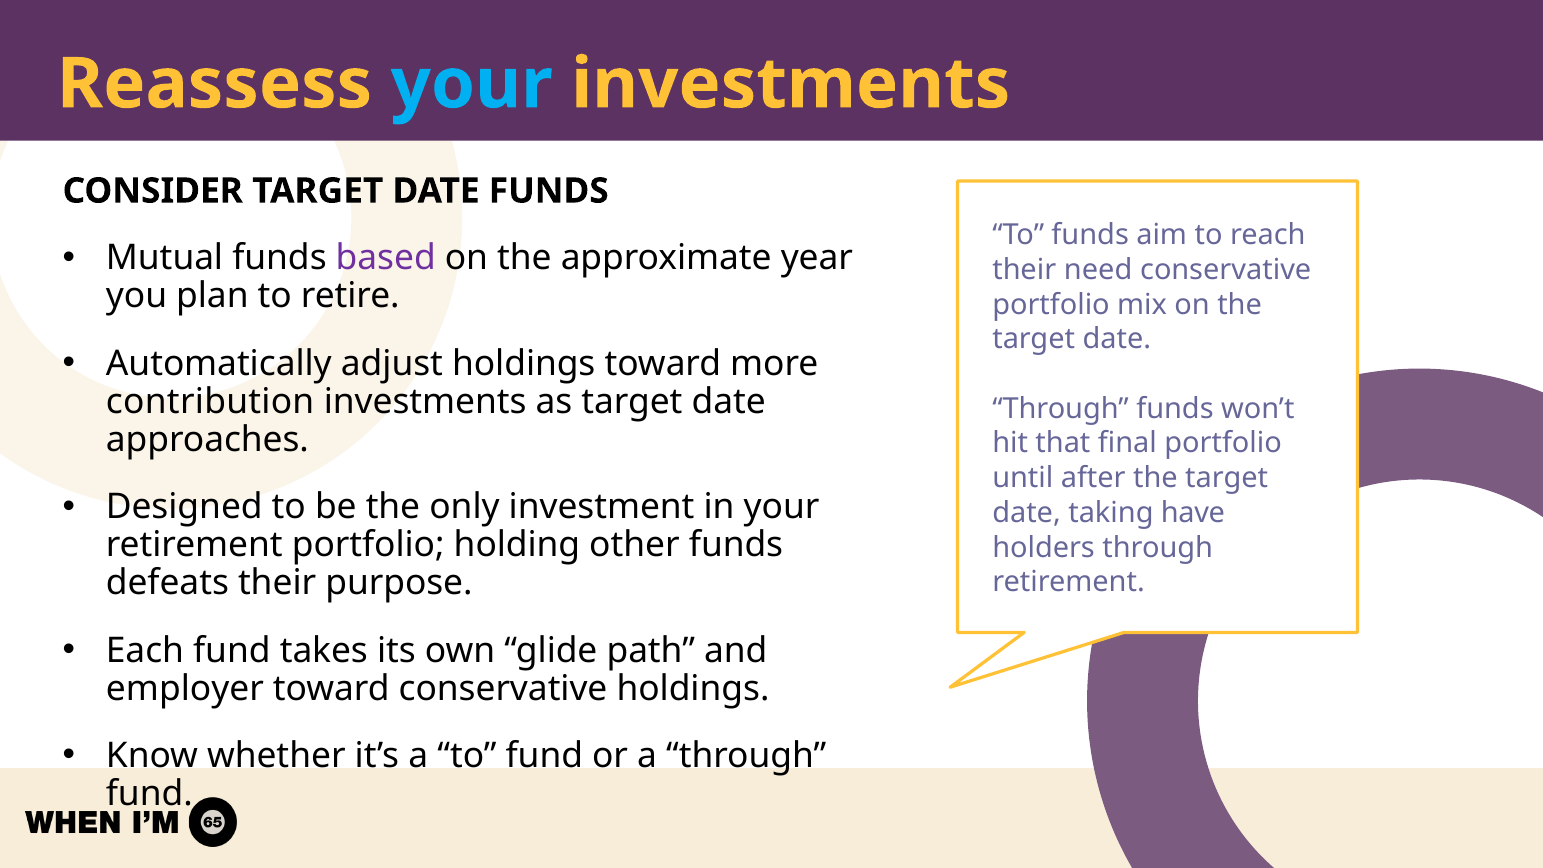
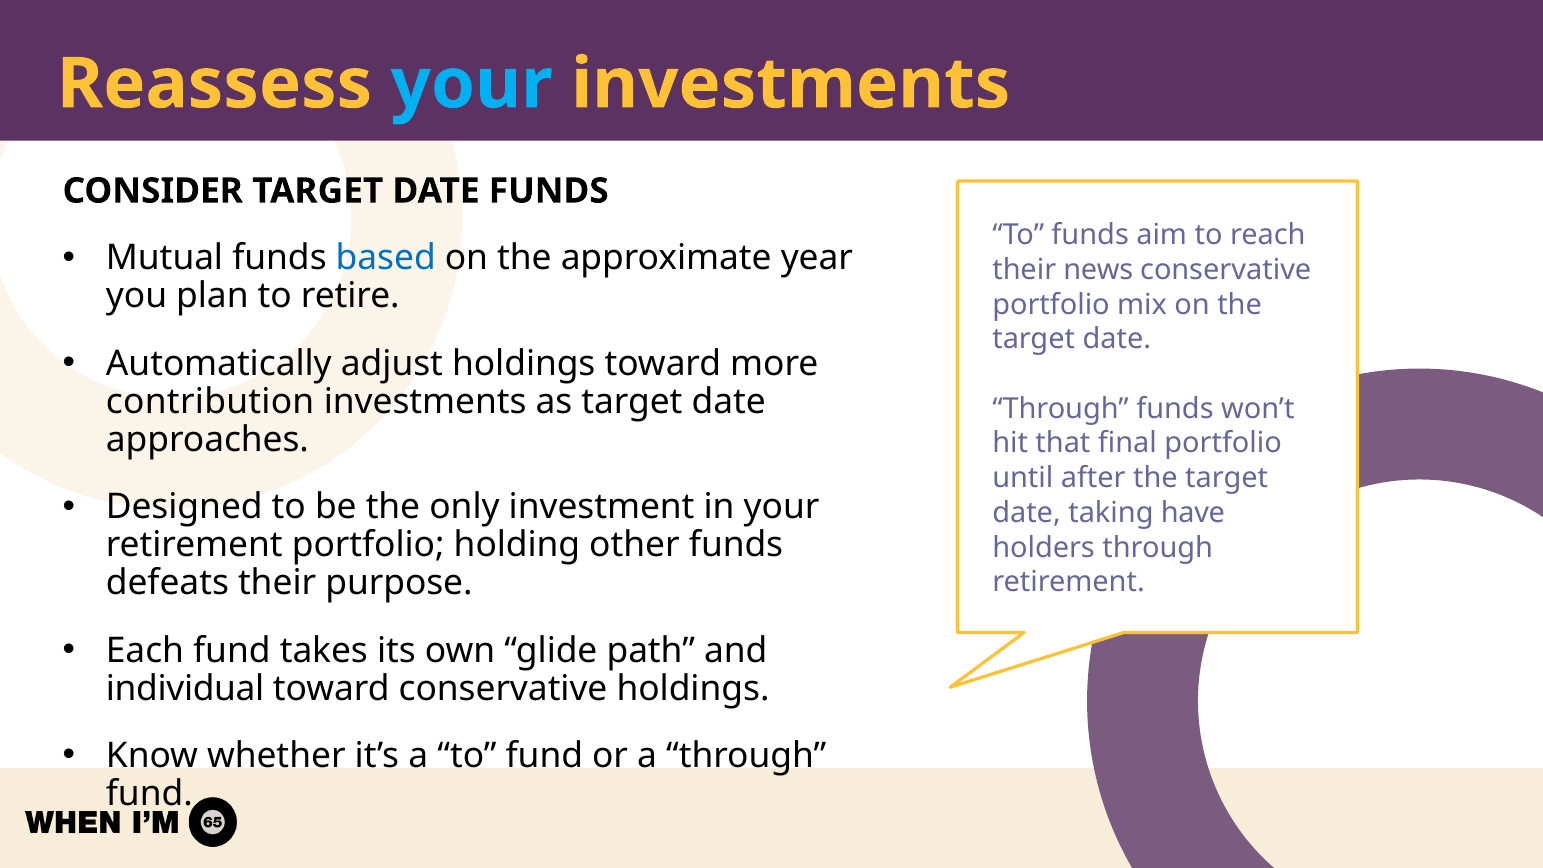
based colour: purple -> blue (386, 258)
need: need -> news (1098, 270)
employer: employer -> individual (185, 688)
